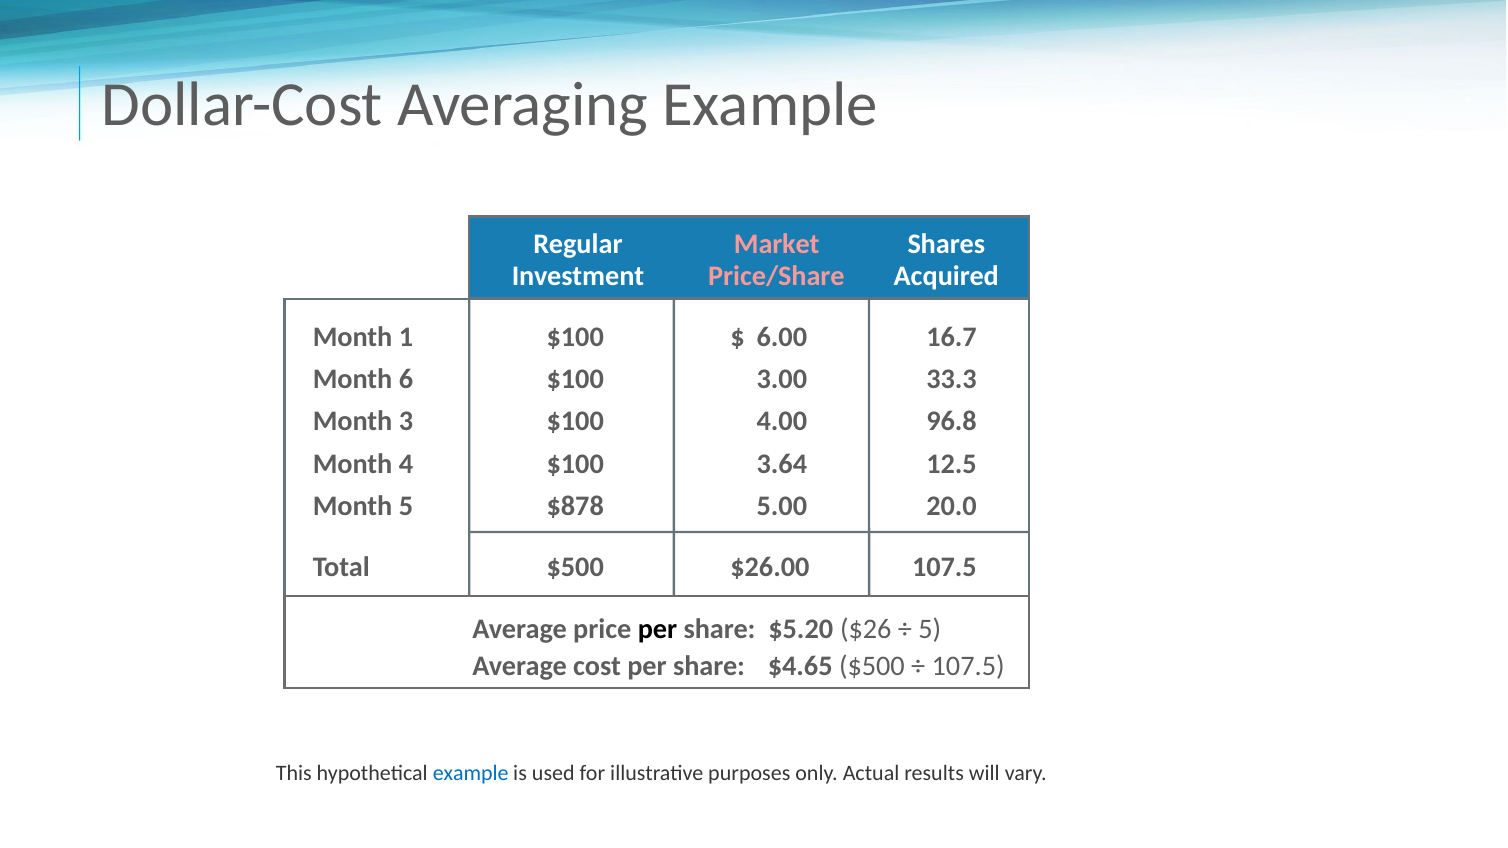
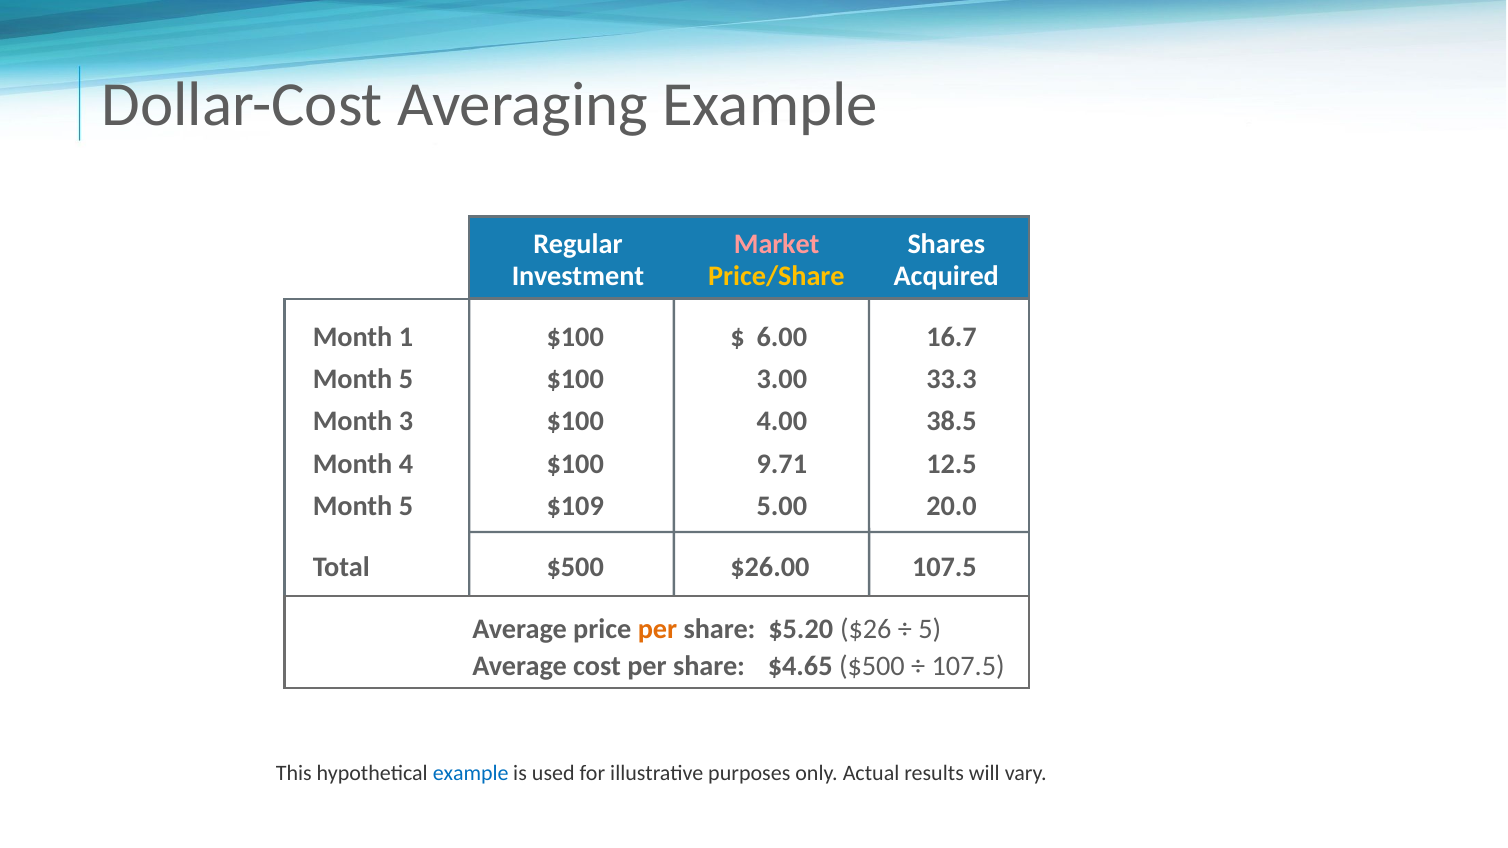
Price/Share colour: pink -> yellow (776, 276)
6: 6 -> 5 (406, 379)
96.8: 96.8 -> 38.5 (952, 422)
3.64: 3.64 -> 9.71 (782, 464)
$878: $878 -> $109 (575, 506)
per colour: black -> orange (657, 629)
